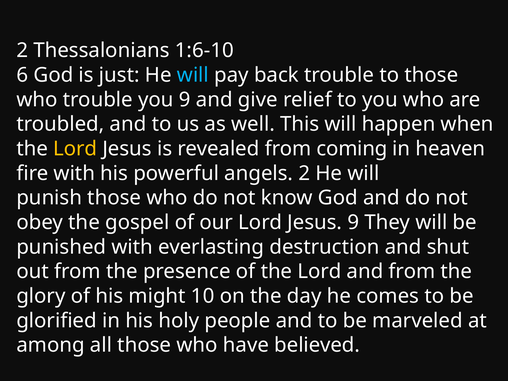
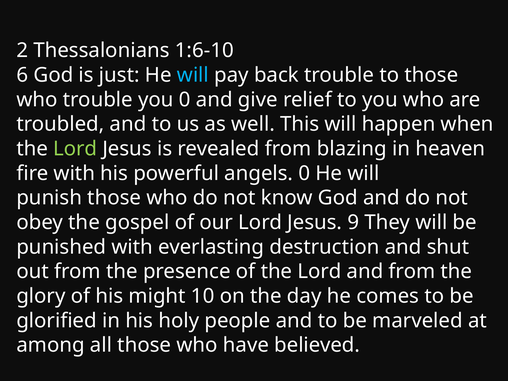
you 9: 9 -> 0 (185, 100)
Lord colour: yellow -> light green (75, 149)
coming: coming -> blazing (352, 149)
angels 2: 2 -> 0 (304, 173)
